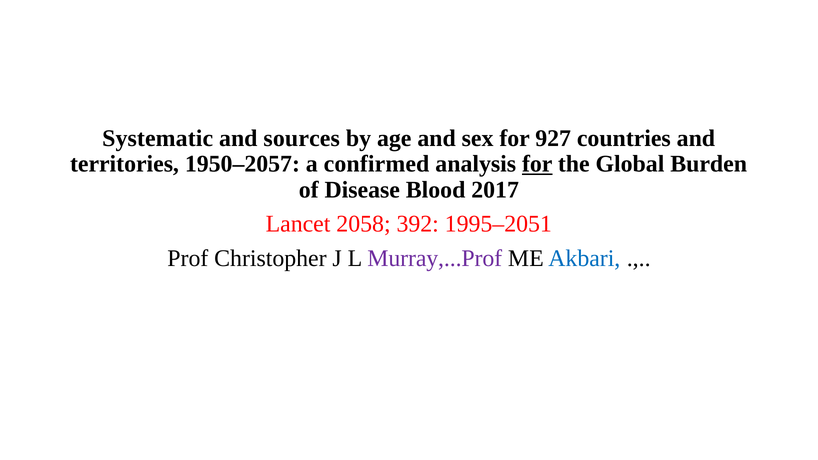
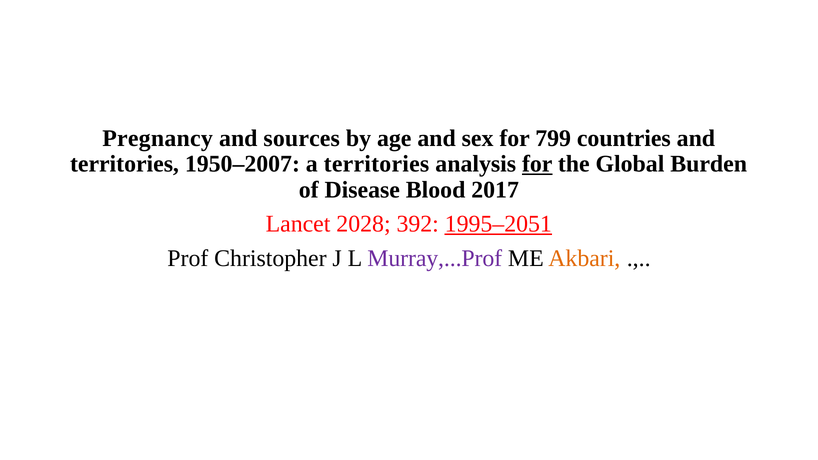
Systematic: Systematic -> Pregnancy (158, 138)
927: 927 -> 799 (553, 138)
1950–2057: 1950–2057 -> 1950–2007 (242, 164)
a confirmed: confirmed -> territories (376, 164)
2058: 2058 -> 2028 (363, 224)
1995–2051 underline: none -> present (498, 224)
Akbari colour: blue -> orange (584, 258)
